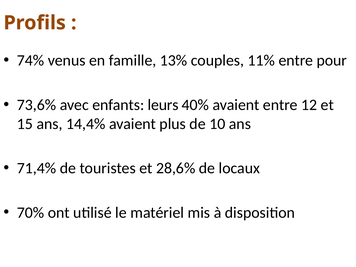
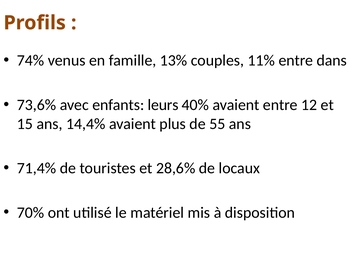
pour: pour -> dans (332, 61)
10: 10 -> 55 (217, 124)
